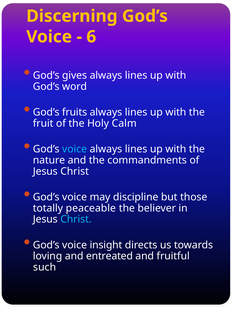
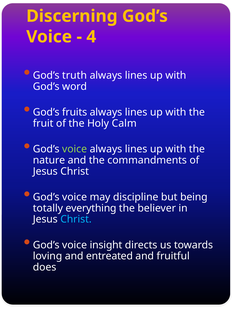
6: 6 -> 4 (91, 37)
gives: gives -> truth (75, 75)
voice colour: light blue -> light green (75, 149)
those: those -> being (194, 197)
peaceable: peaceable -> everything (91, 208)
such: such -> does (45, 267)
